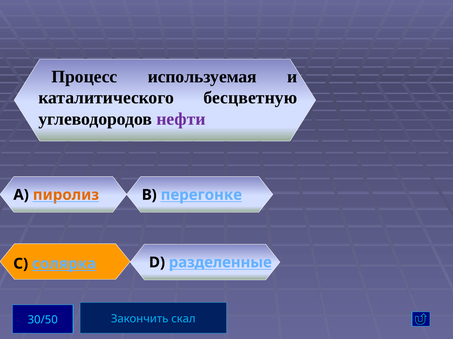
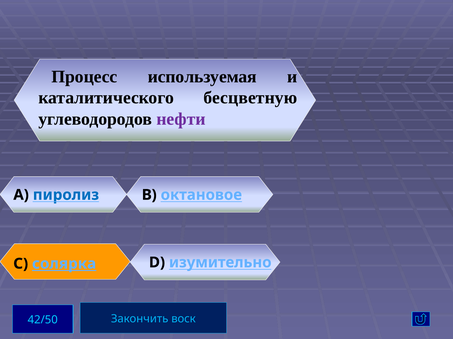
пиролиз colour: orange -> blue (66, 195)
перегонке: перегонке -> октановое (201, 195)
разделенные: разделенные -> изумительно (220, 263)
30/50: 30/50 -> 42/50 (43, 321)
скал: скал -> воск (183, 319)
